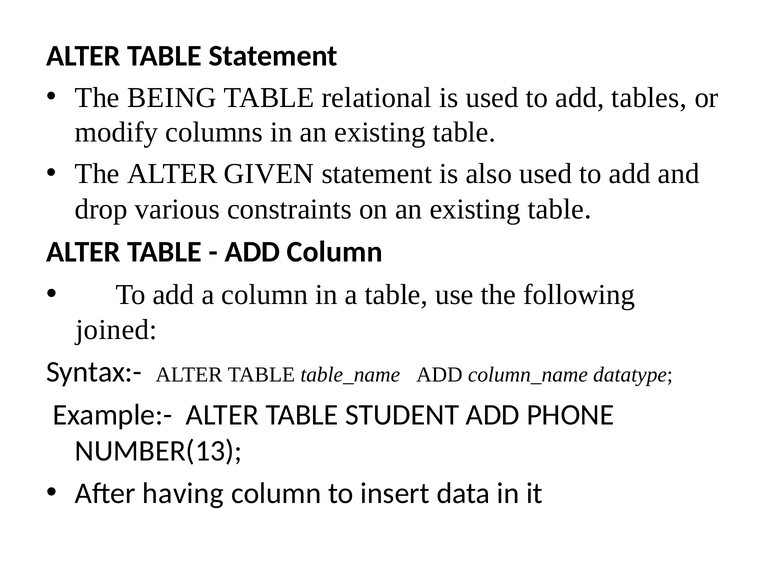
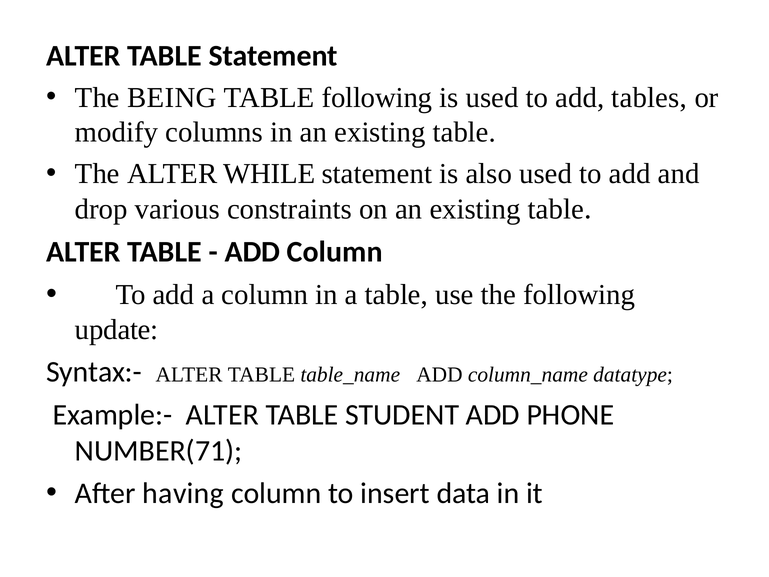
TABLE relational: relational -> following (377, 98)
GIVEN: GIVEN -> WHILE (269, 174)
joined: joined -> update (117, 330)
NUMBER(13: NUMBER(13 -> NUMBER(71 (159, 451)
